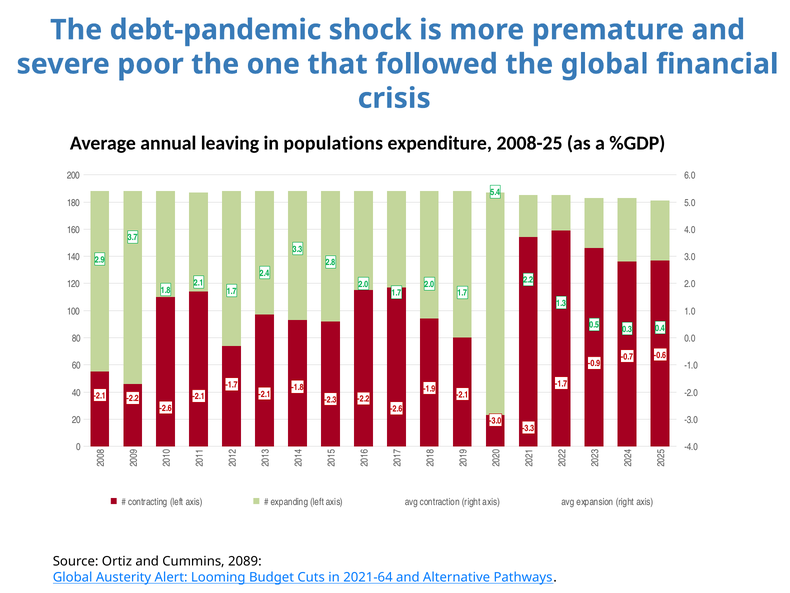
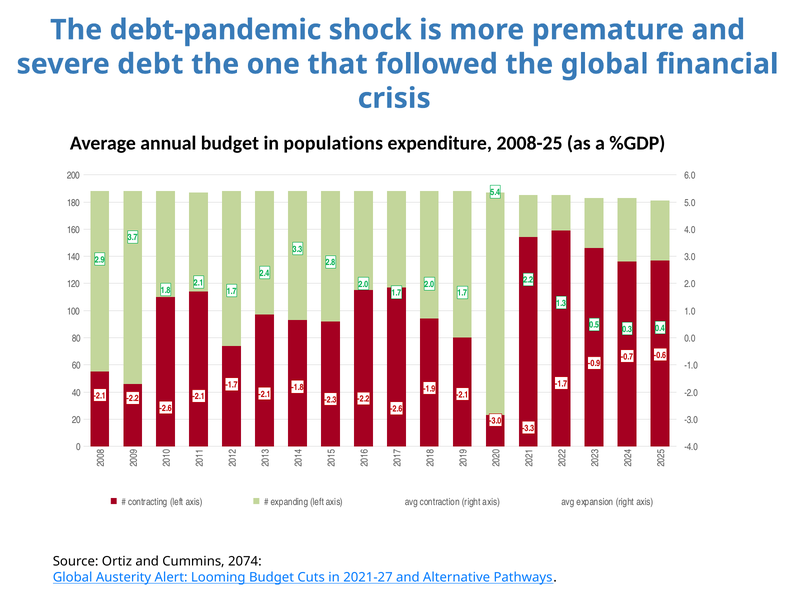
poor: poor -> debt (150, 64)
annual leaving: leaving -> budget (230, 143)
2089: 2089 -> 2074 (245, 561)
2021-64: 2021-64 -> 2021-27 (368, 577)
